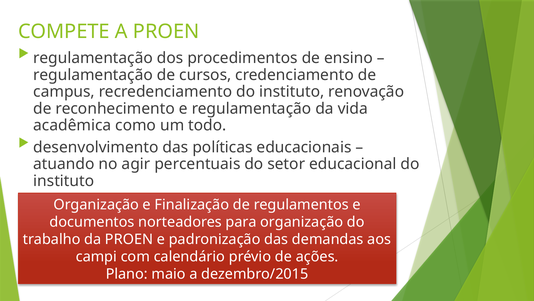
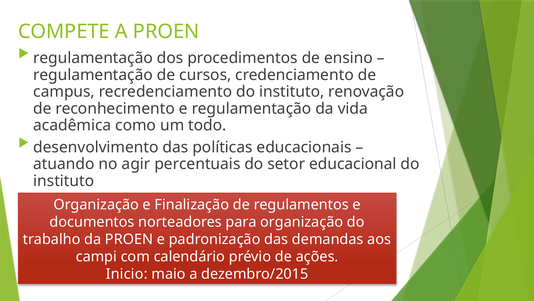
Plano: Plano -> Inicio (127, 274)
